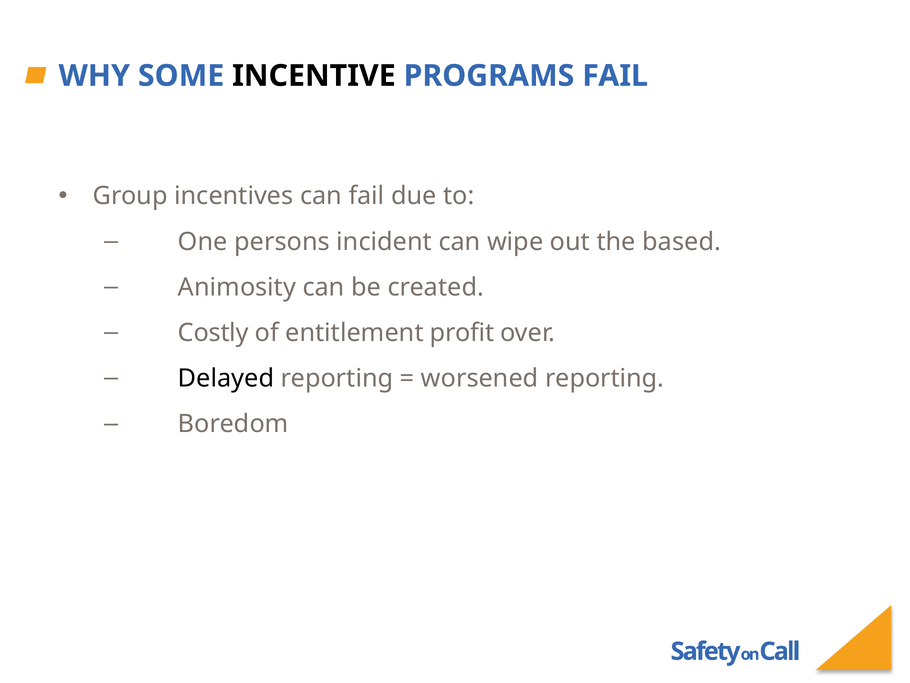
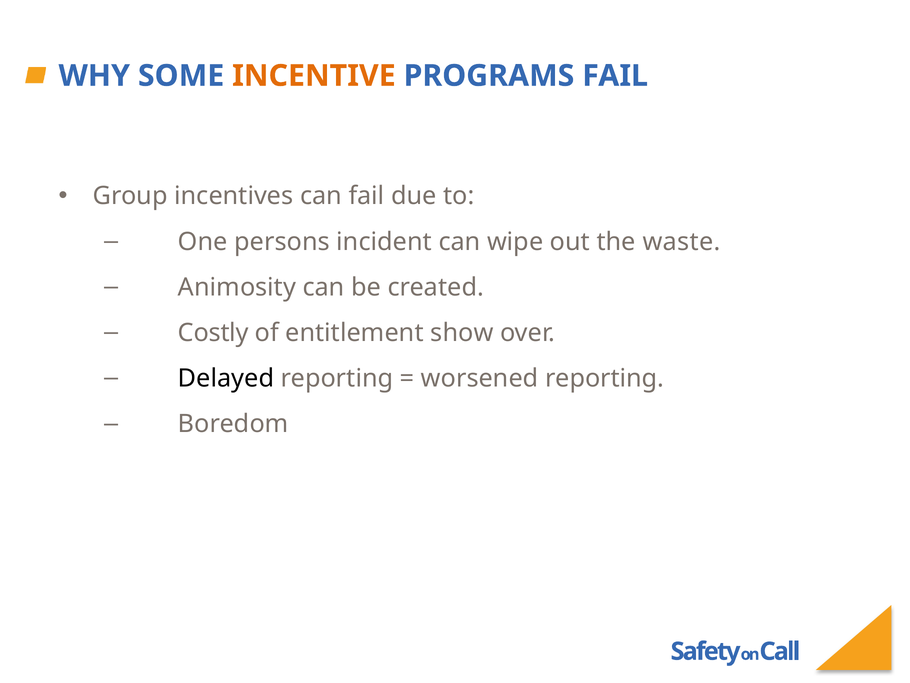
INCENTIVE colour: black -> orange (314, 76)
based: based -> waste (682, 242)
profit: profit -> show (462, 333)
